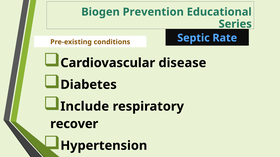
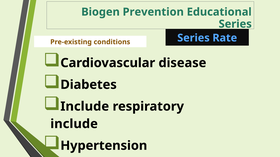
conditions Septic: Septic -> Series (193, 38)
recover: recover -> include (74, 124)
